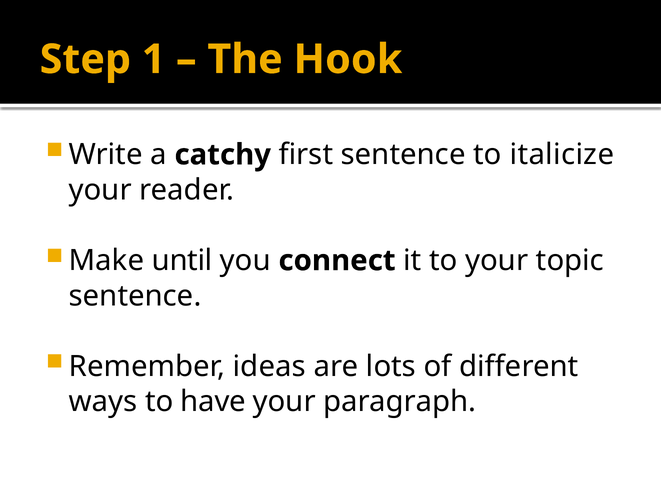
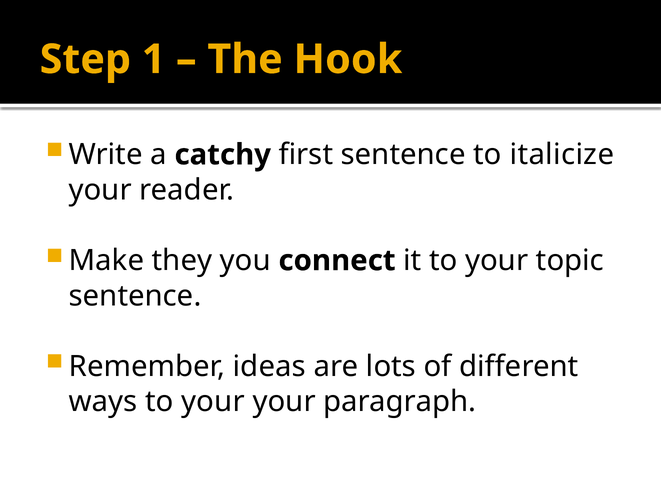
until: until -> they (182, 260)
ways to have: have -> your (213, 401)
